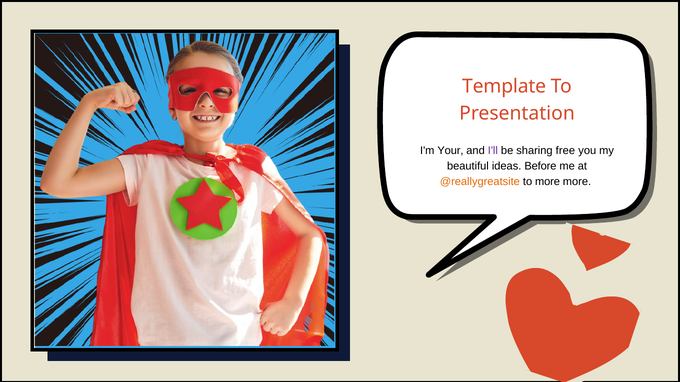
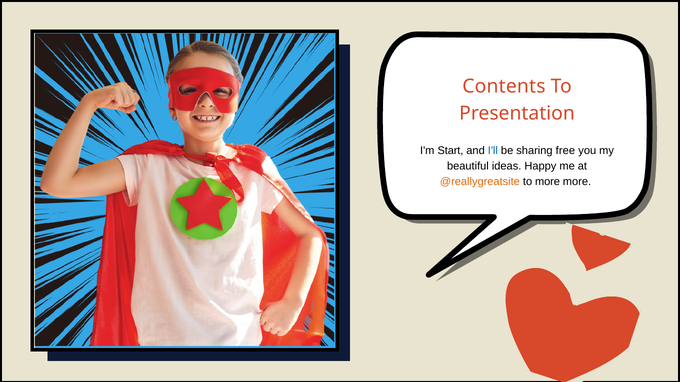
Template: Template -> Contents (504, 86)
Your: Your -> Start (450, 151)
I'll colour: purple -> blue (493, 151)
Before: Before -> Happy (540, 166)
